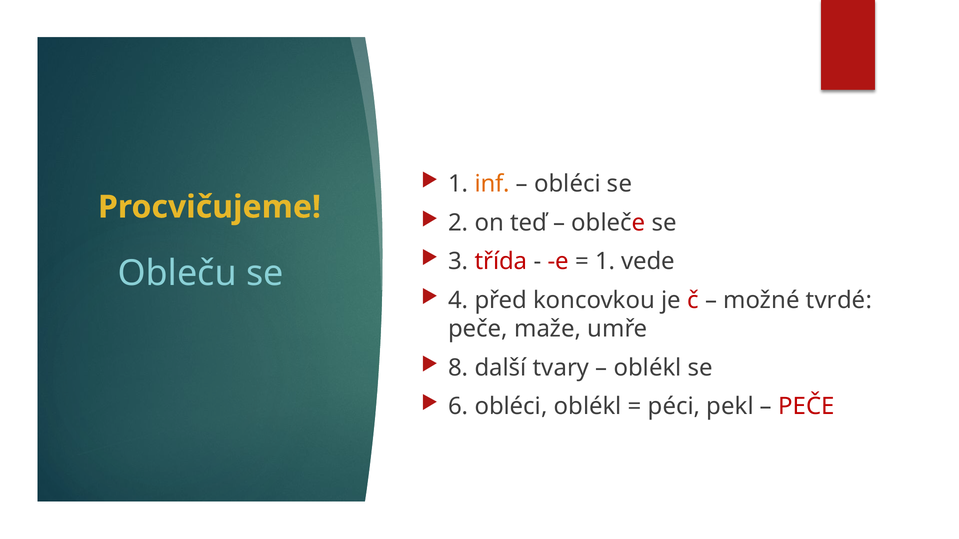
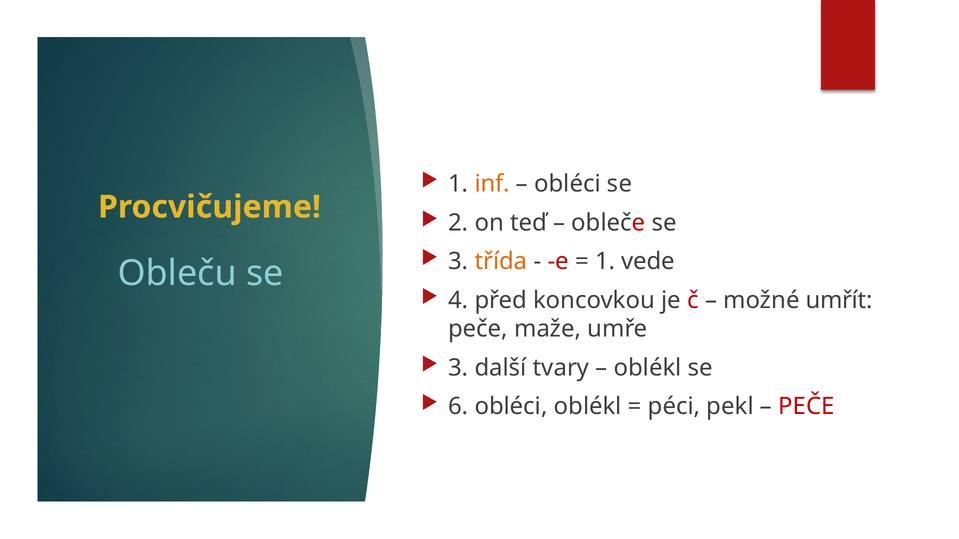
třída colour: red -> orange (501, 262)
tvrdé: tvrdé -> umřít (839, 300)
8: 8 -> 3 (458, 368)
